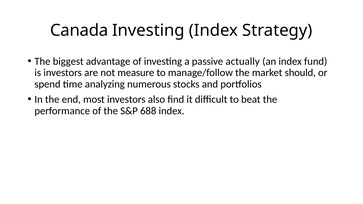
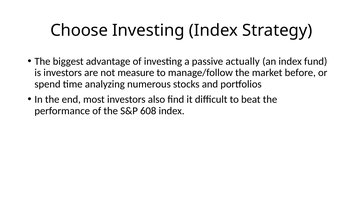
Canada: Canada -> Choose (79, 30)
should: should -> before (300, 73)
688: 688 -> 608 (148, 111)
